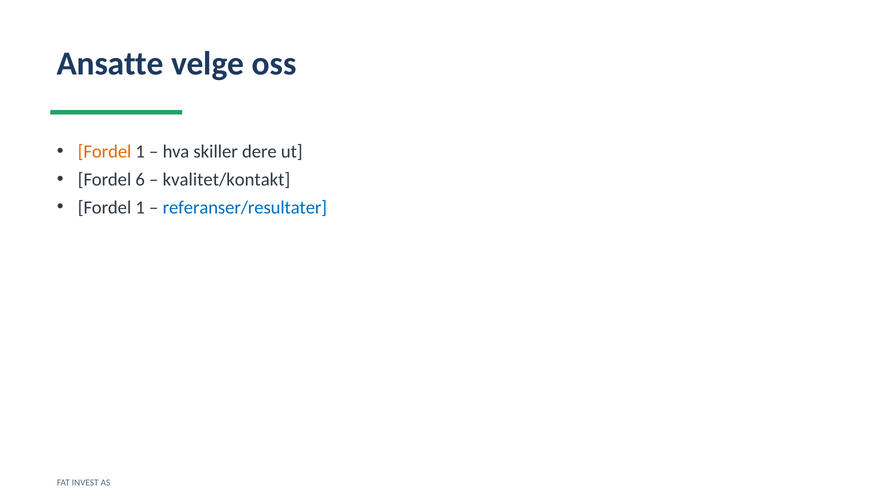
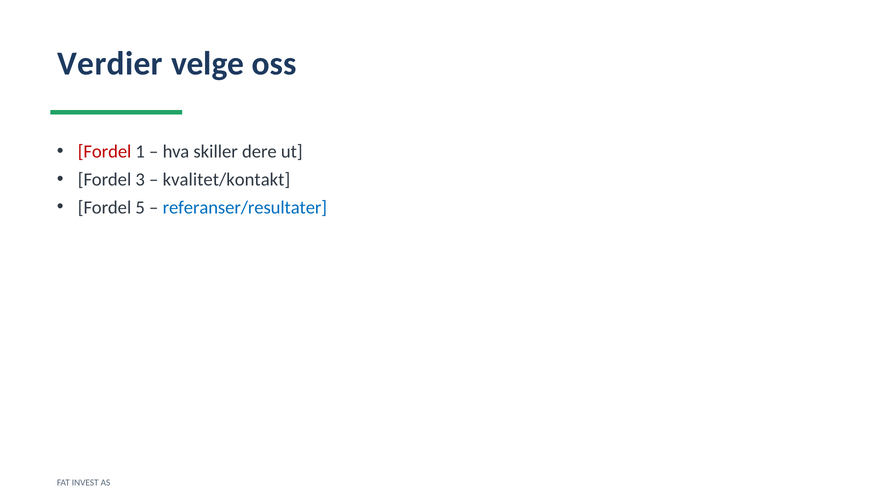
Ansatte: Ansatte -> Verdier (110, 64)
Fordel colour: orange -> red (105, 151)
6: 6 -> 3 (140, 179)
1: 1 -> 5 (140, 207)
